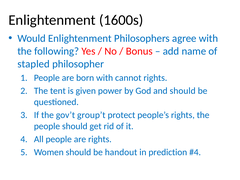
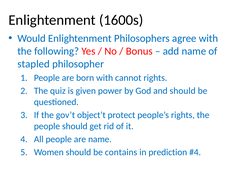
tent: tent -> quiz (58, 91)
group’t: group’t -> object’t (91, 115)
are rights: rights -> name (100, 139)
handout: handout -> contains (121, 152)
